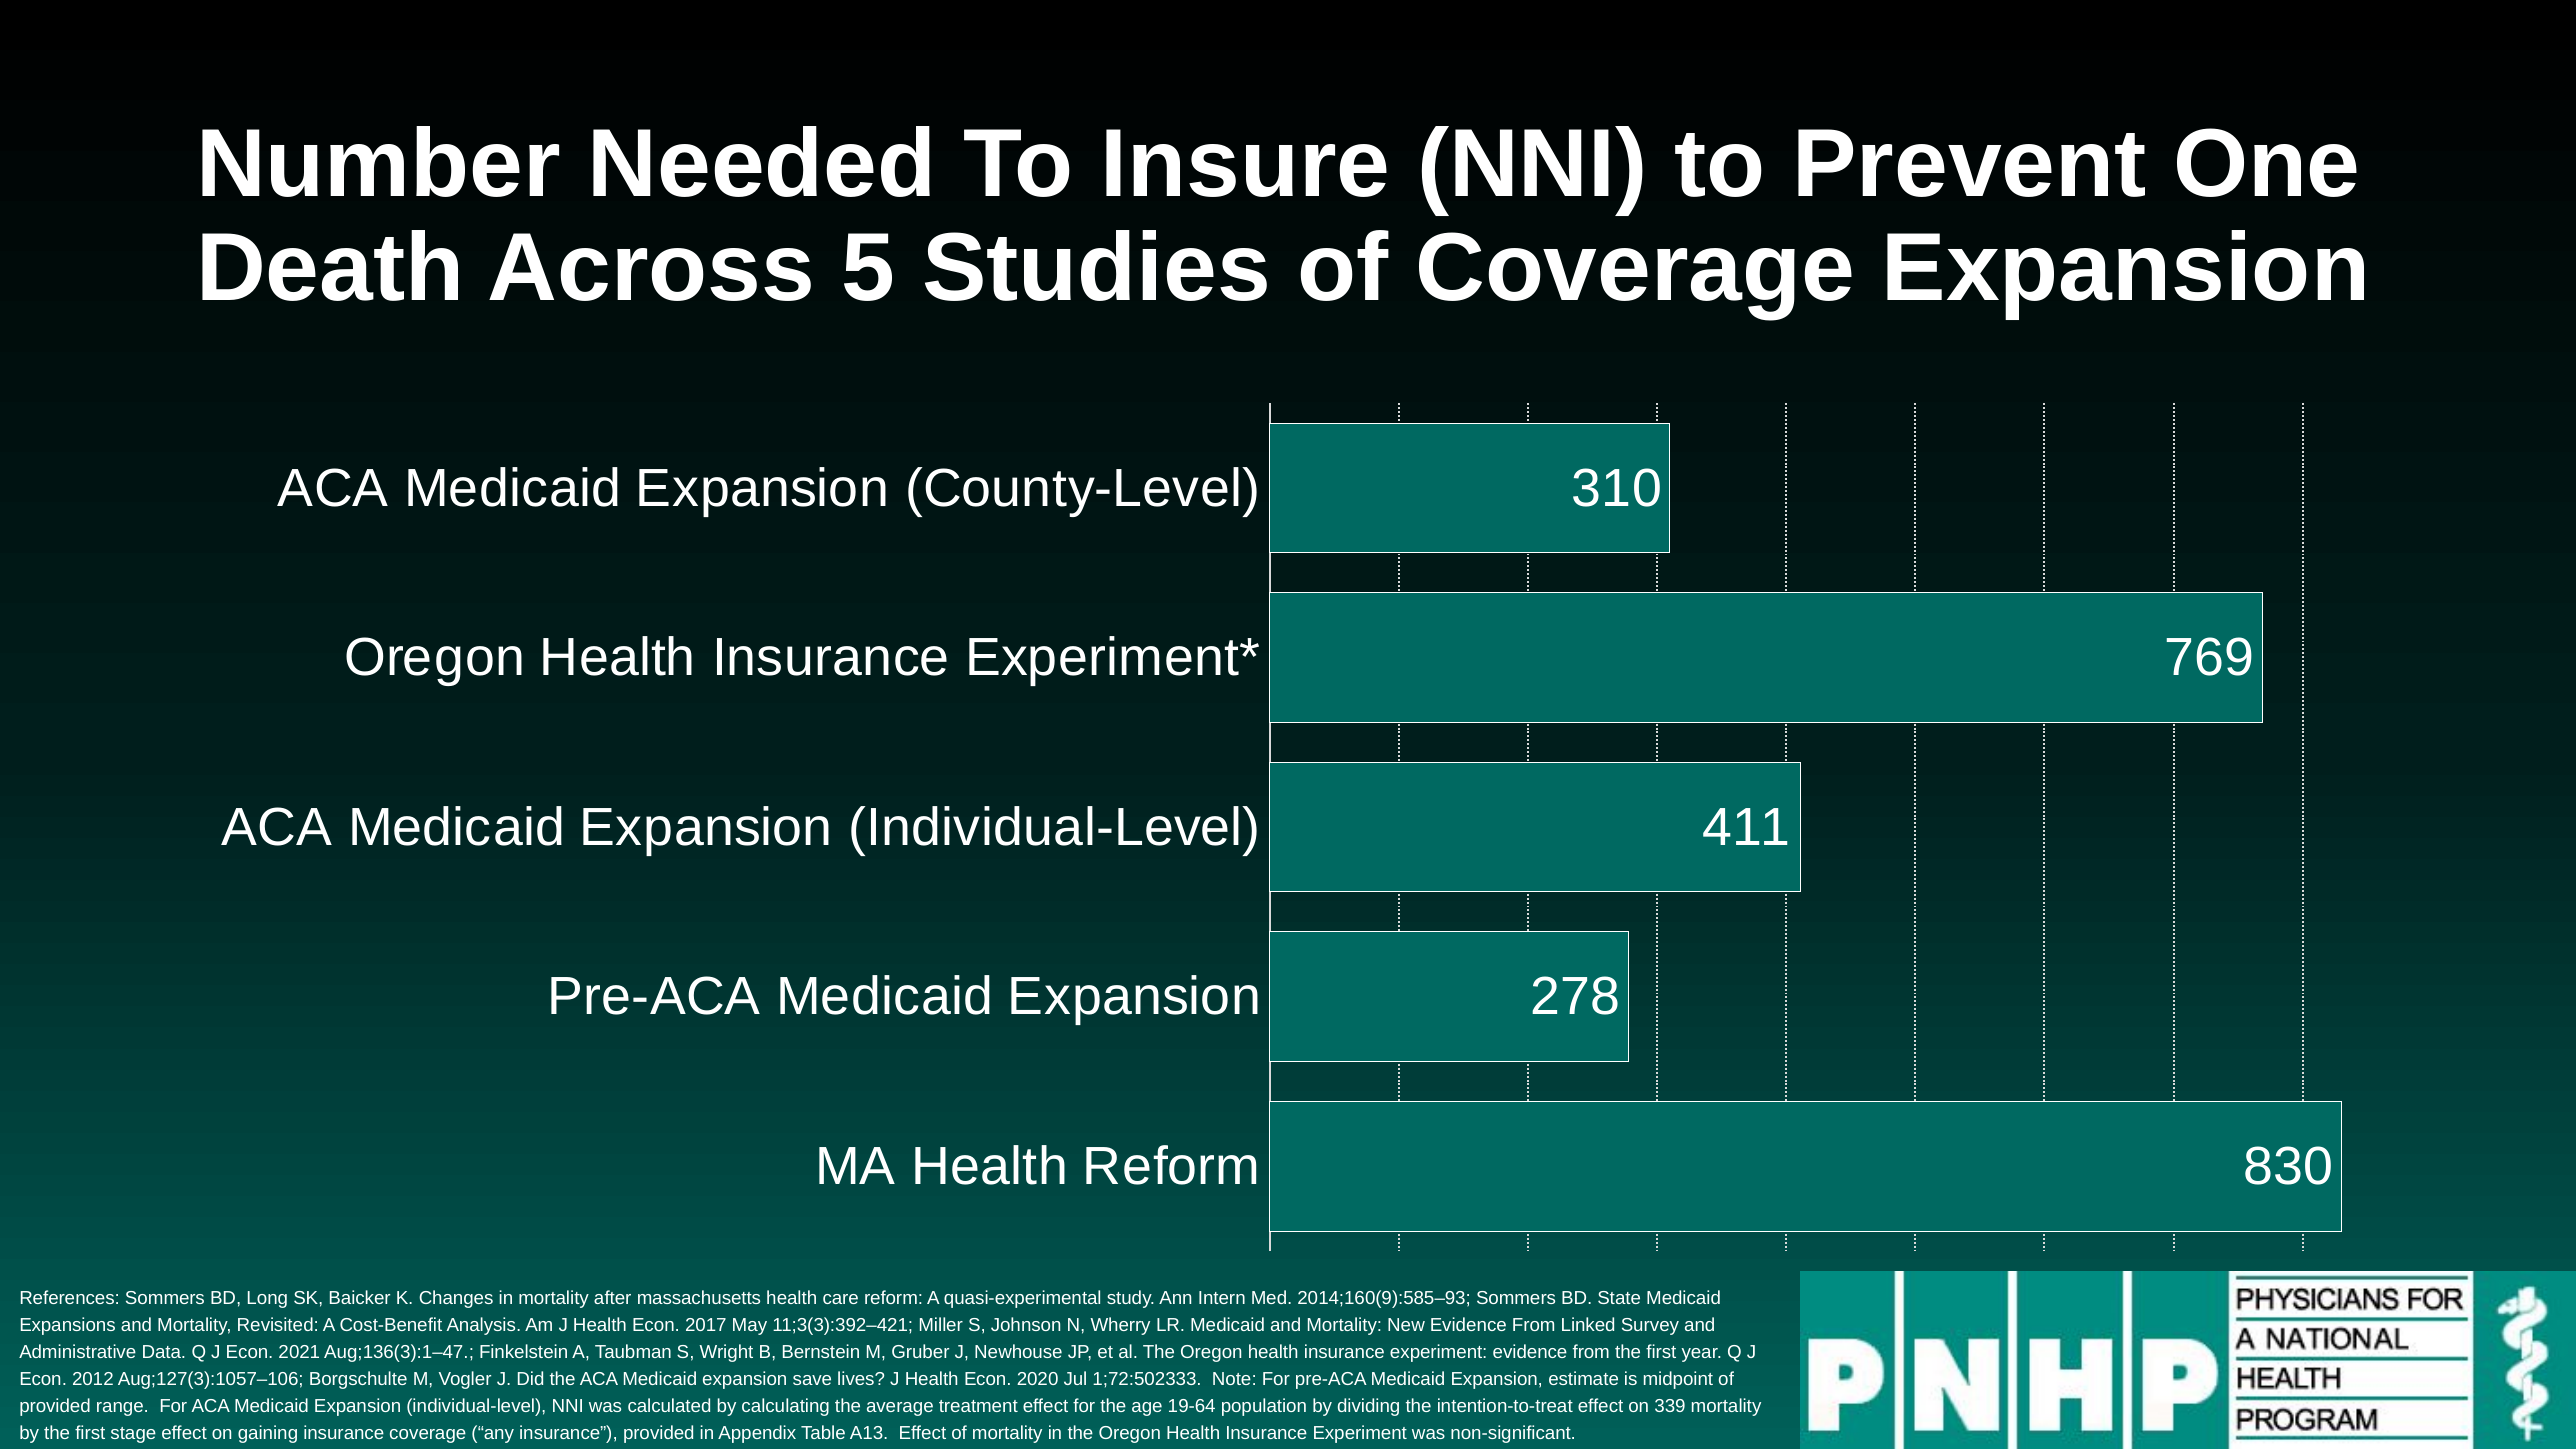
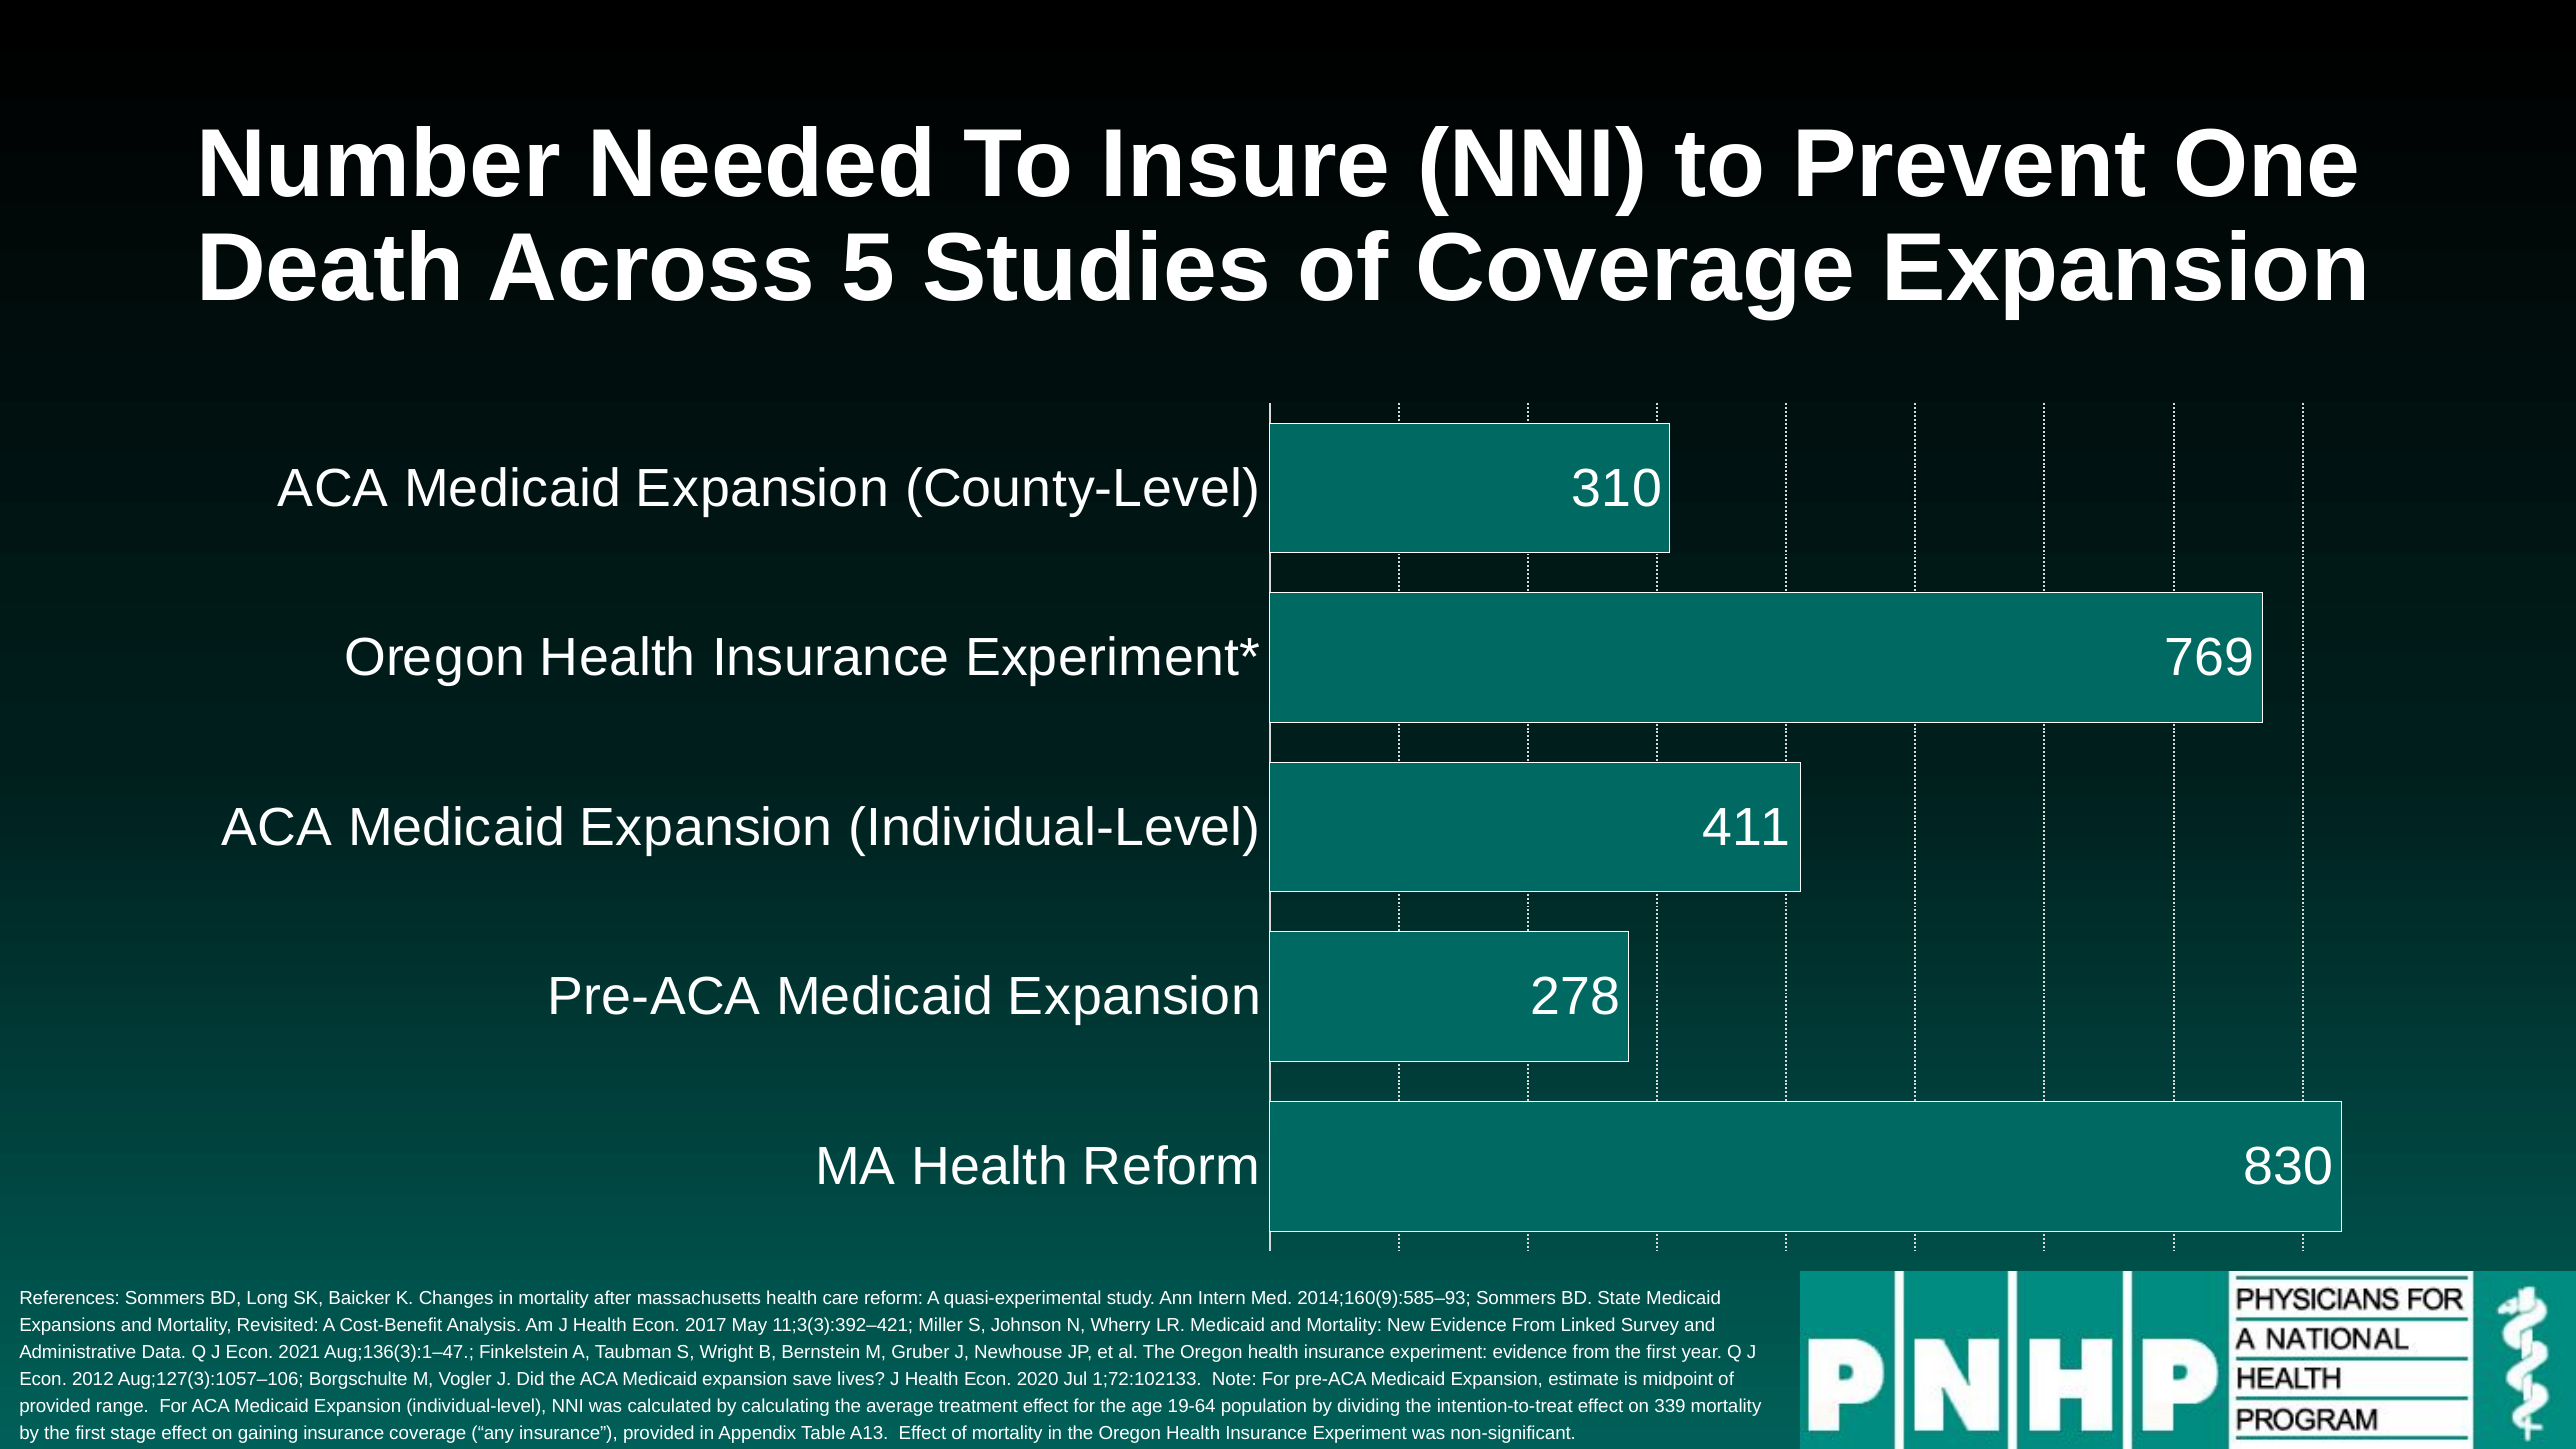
1;72:502333: 1;72:502333 -> 1;72:102133 (1147, 1379)
